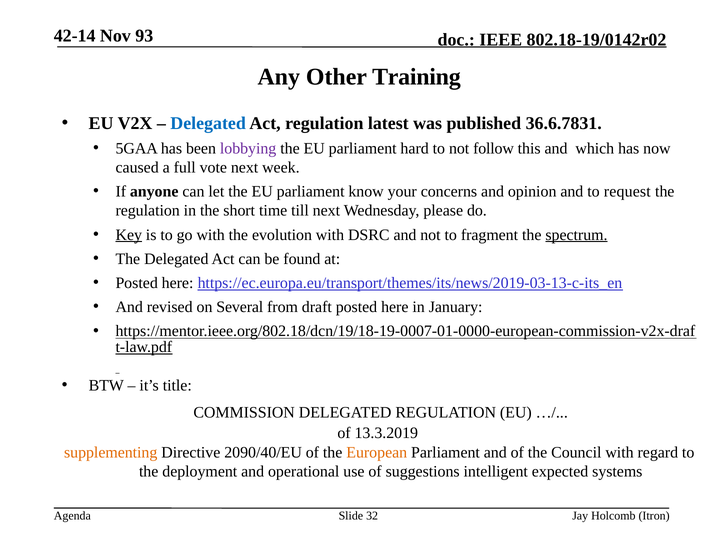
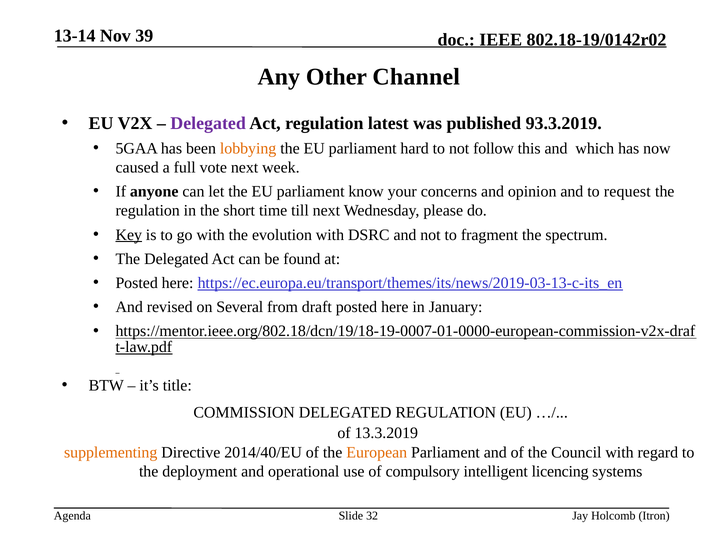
42-14: 42-14 -> 13-14 (75, 36)
93: 93 -> 39 (144, 36)
Training: Training -> Channel (416, 77)
Delegated colour: blue -> purple (208, 123)
36.6.7831: 36.6.7831 -> 93.3.2019 (564, 123)
lobbying colour: purple -> orange (248, 148)
spectrum underline: present -> none (576, 235)
2090/40/EU: 2090/40/EU -> 2014/40/EU (263, 452)
suggestions: suggestions -> compulsory (423, 471)
expected: expected -> licencing (560, 471)
